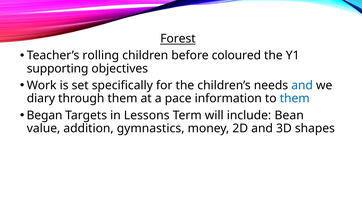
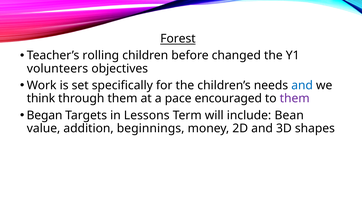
coloured: coloured -> changed (236, 55)
supporting: supporting -> volunteers (57, 68)
diary: diary -> think (41, 98)
information: information -> encouraged (228, 98)
them colour: blue -> purple (295, 98)
gymnastics: gymnastics -> beginnings (151, 128)
